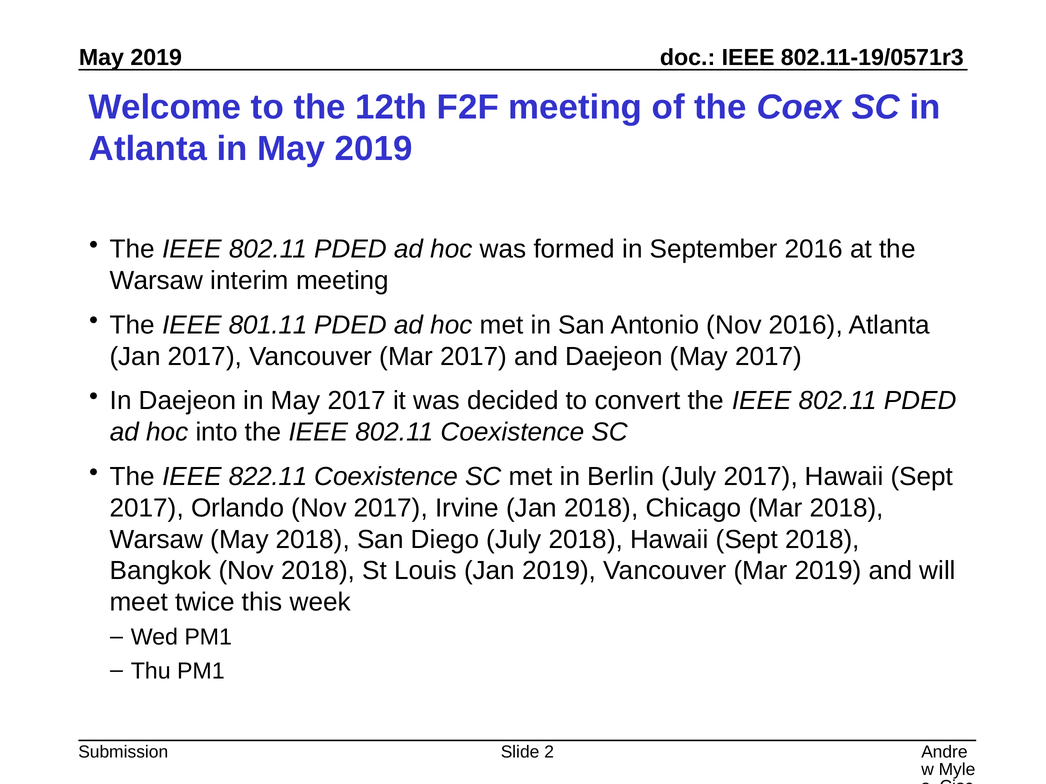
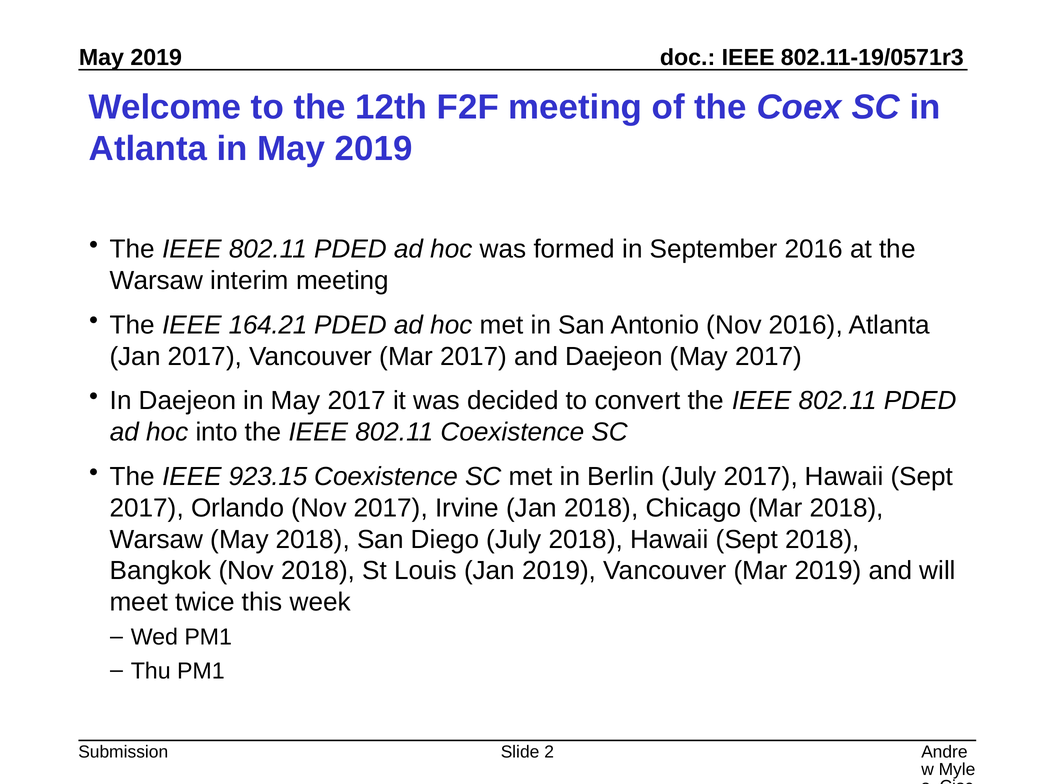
801.11: 801.11 -> 164.21 (268, 325)
822.11: 822.11 -> 923.15 (268, 477)
